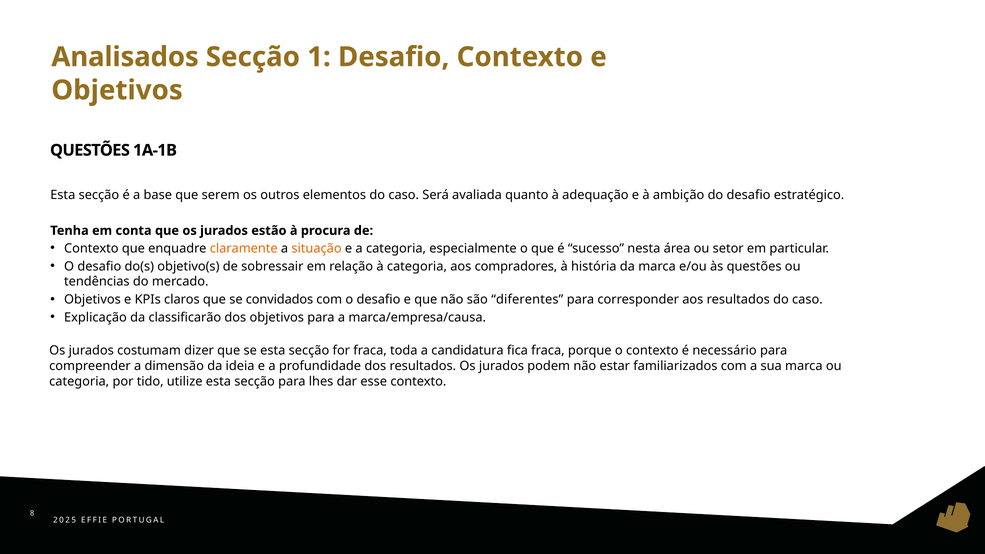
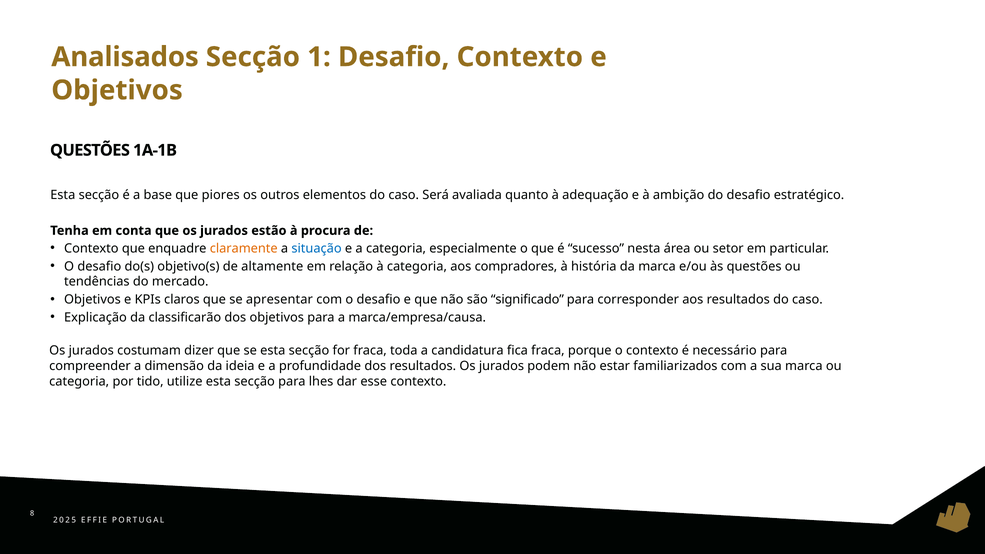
serem: serem -> piores (221, 195)
situação colour: orange -> blue (317, 248)
sobressair: sobressair -> altamente (272, 266)
convidados: convidados -> apresentar (279, 300)
diferentes: diferentes -> significado (527, 300)
